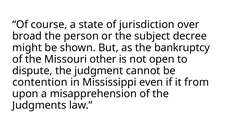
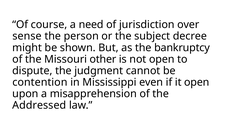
state: state -> need (91, 25)
broad: broad -> sense (27, 36)
it from: from -> open (197, 82)
Judgments: Judgments -> Addressed (39, 105)
